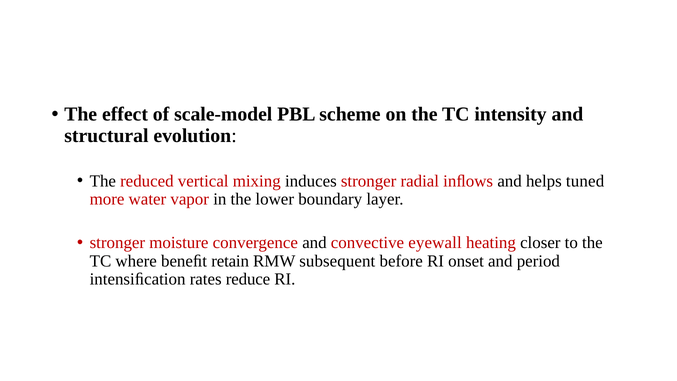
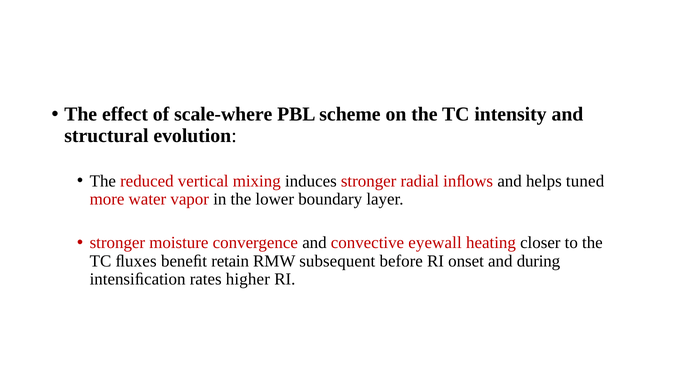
scale-model: scale-model -> scale-where (223, 114)
where: where -> ﬂuxes (136, 261)
period: period -> during (538, 261)
reduce: reduce -> higher (248, 279)
